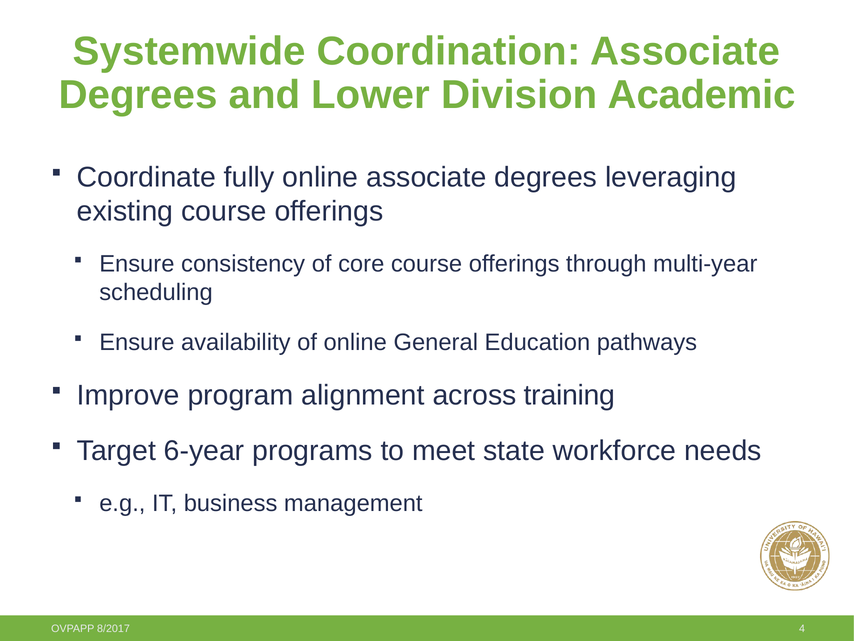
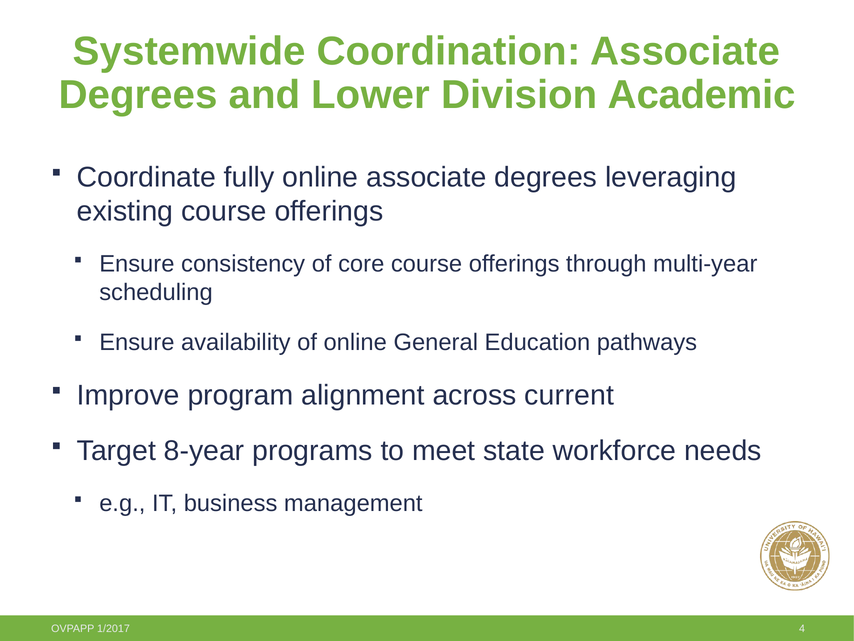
training: training -> current (569, 395)
6-year: 6-year -> 8-year (204, 451)
8/2017: 8/2017 -> 1/2017 (113, 628)
